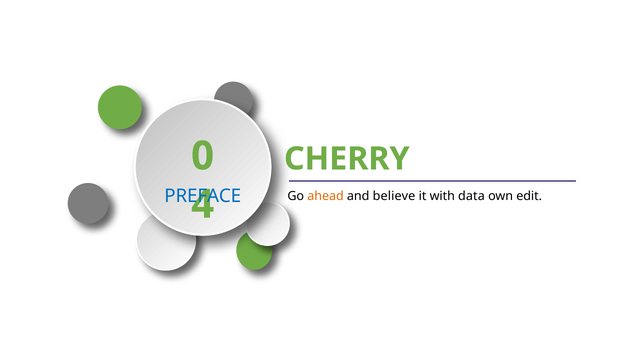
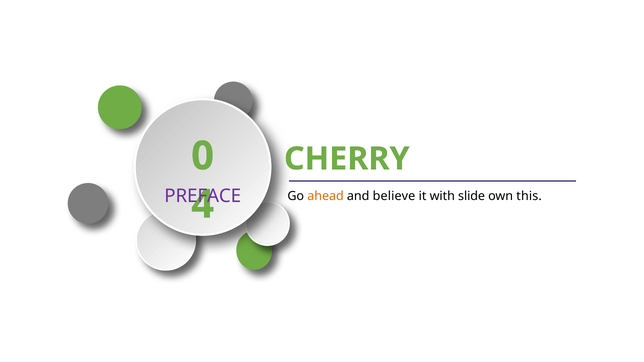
PREFACE colour: blue -> purple (203, 196)
data: data -> slide (472, 196)
edit: edit -> this (529, 196)
